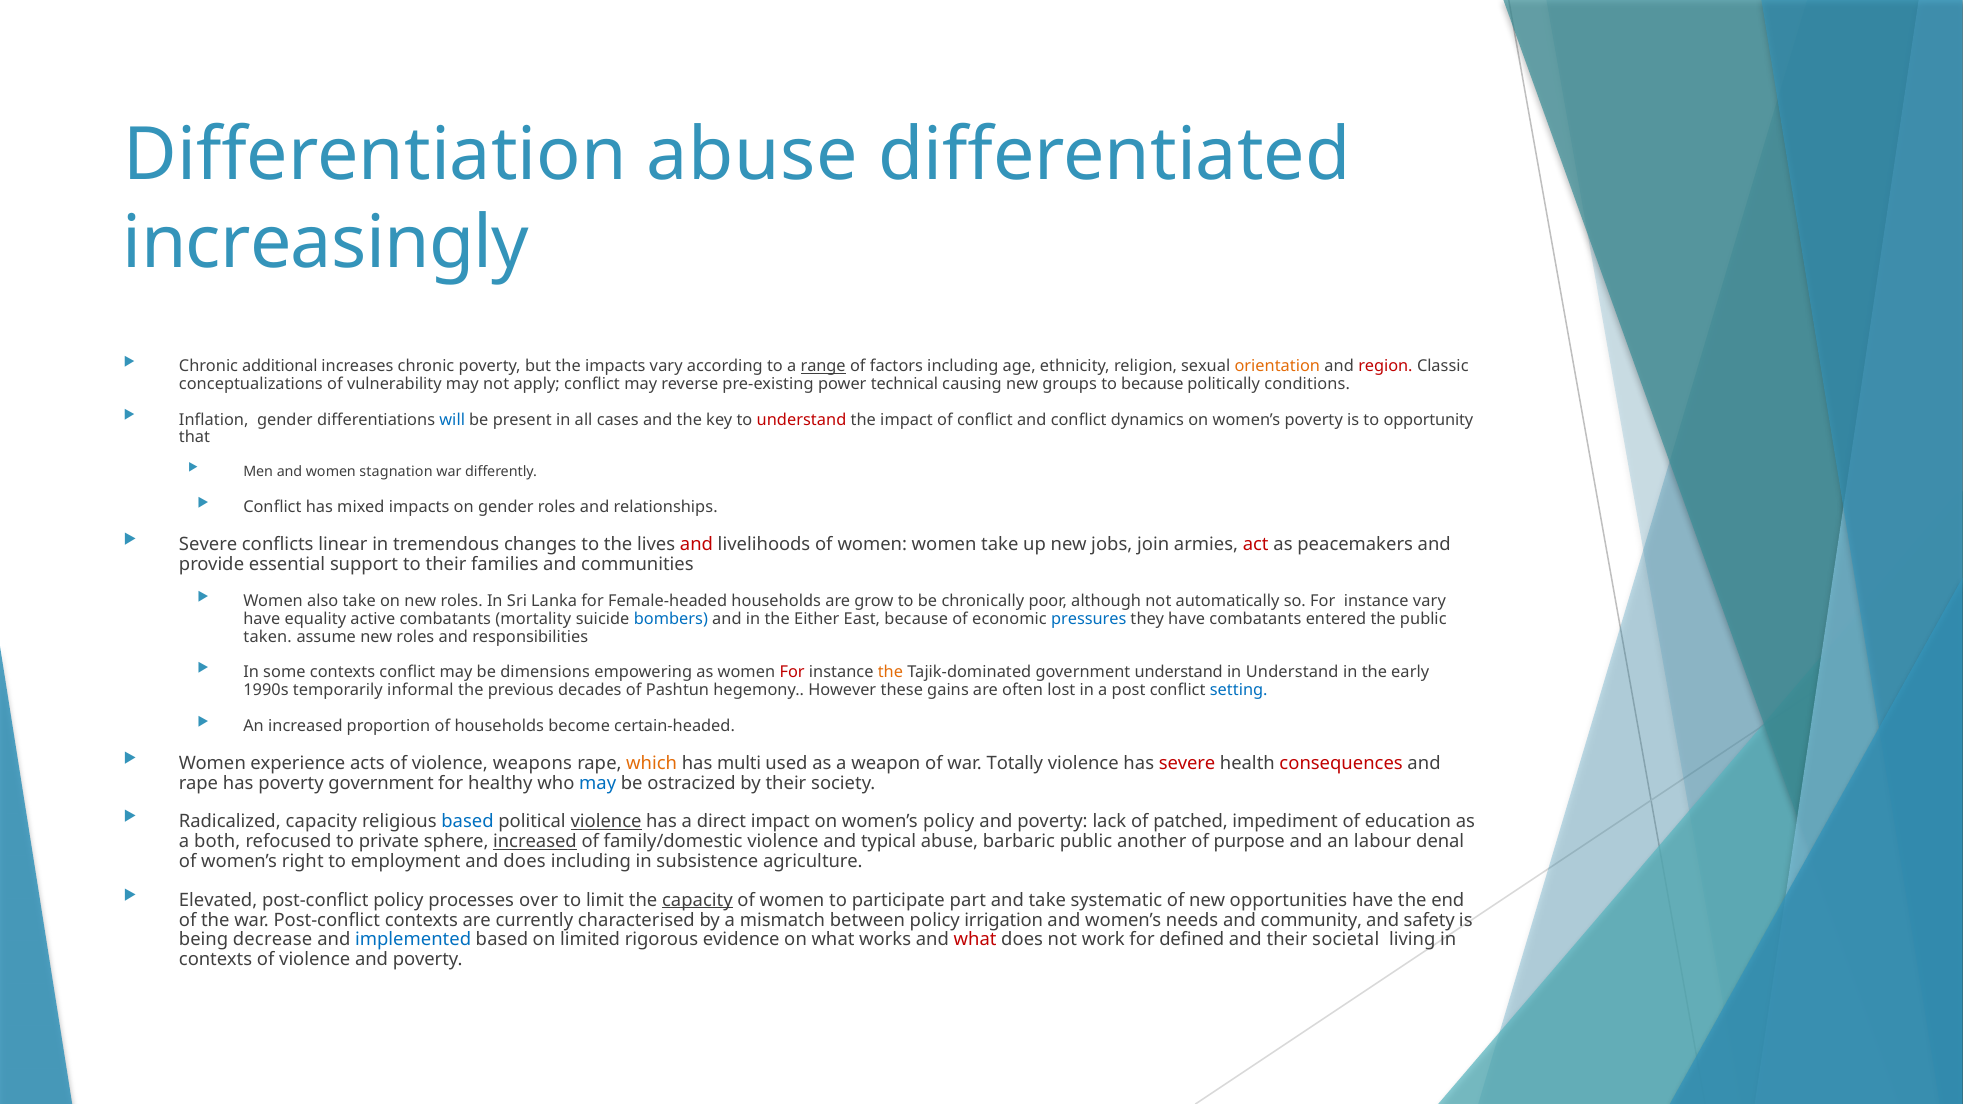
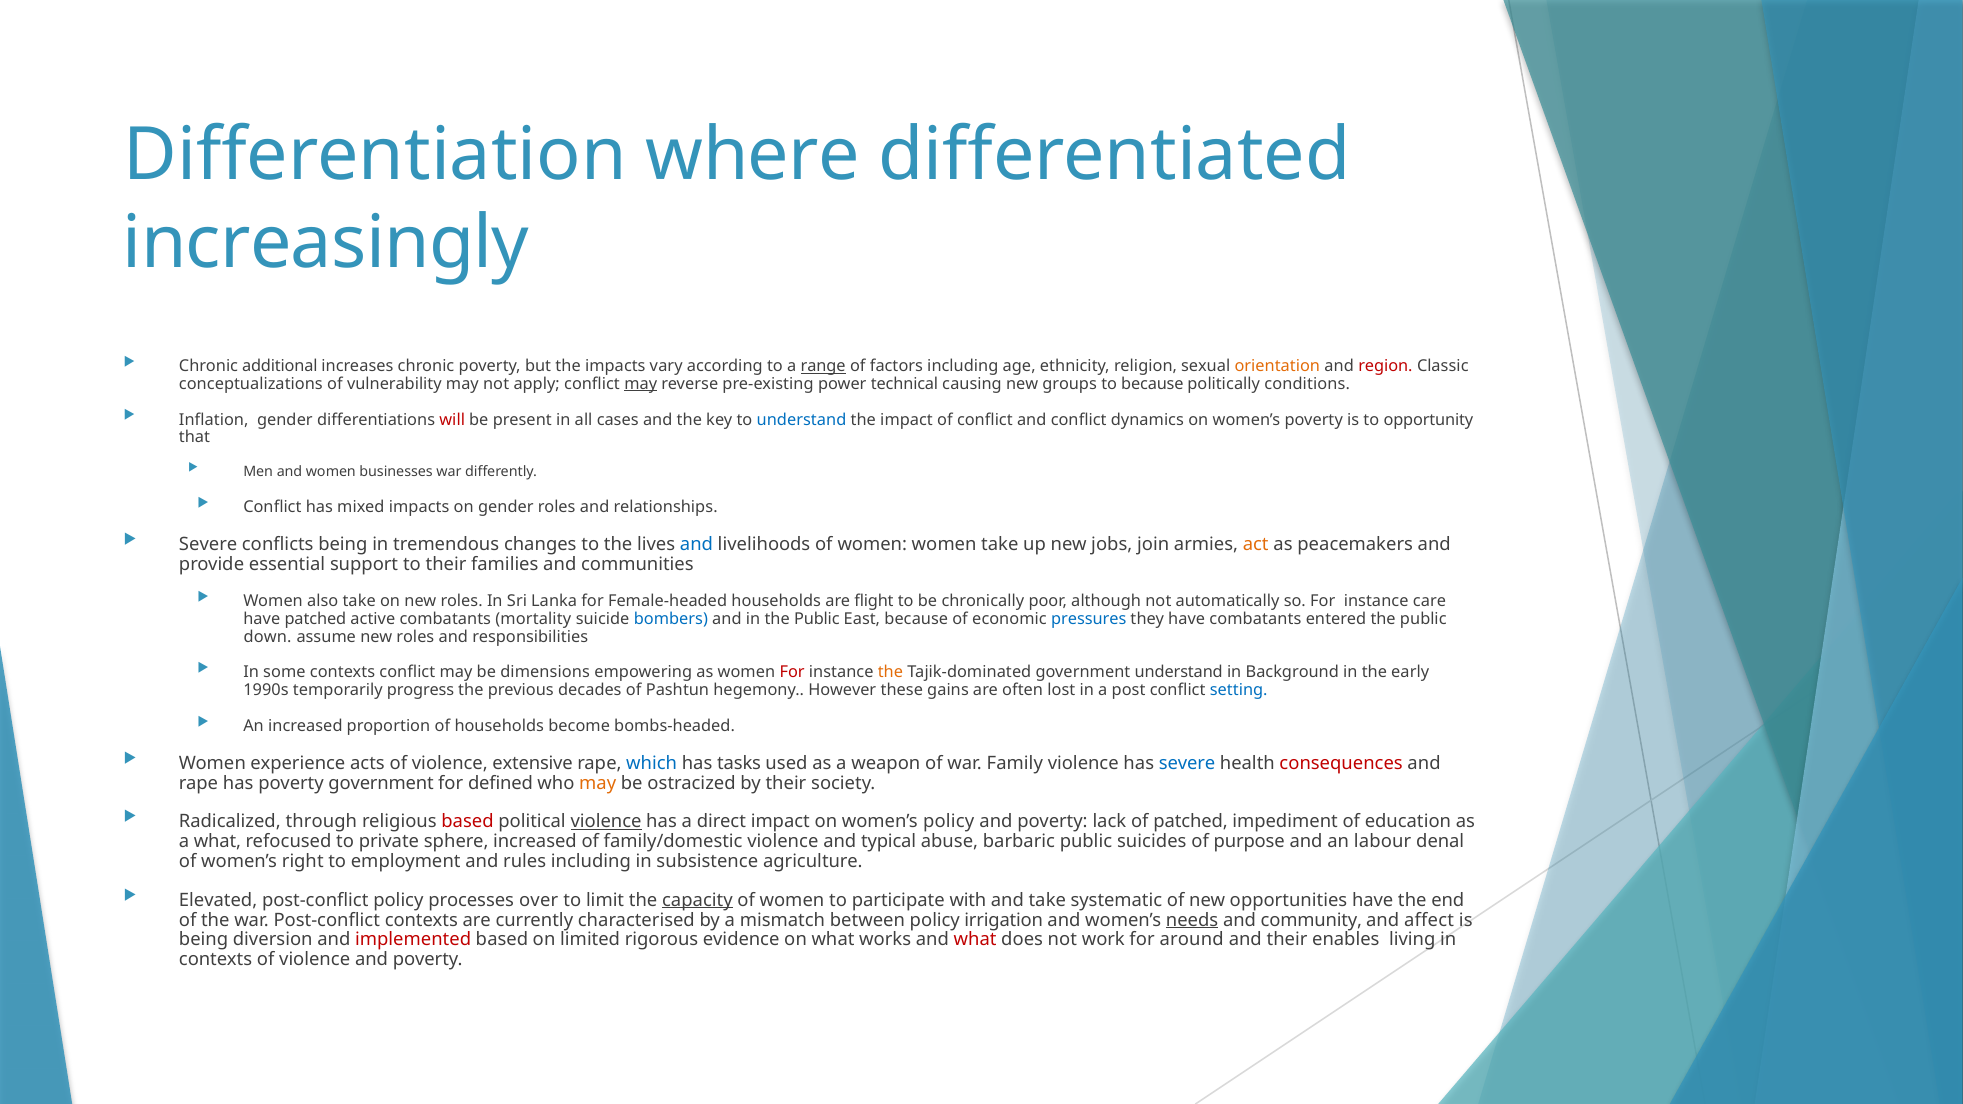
Differentiation abuse: abuse -> where (753, 155)
may underline: none -> present (641, 384)
will colour: blue -> red (452, 420)
understand colour: red -> blue (801, 420)
stagnation: stagnation -> businesses (396, 472)
conflicts linear: linear -> being (343, 545)
and colour: red -> blue (696, 545)
act colour: red -> orange (1256, 545)
grow: grow -> flight (874, 601)
instance vary: vary -> care (1429, 601)
have equality: equality -> patched (315, 619)
in the Either: Either -> Public (817, 619)
taken: taken -> down (268, 637)
in Understand: Understand -> Background (1292, 673)
informal: informal -> progress (421, 690)
certain-headed: certain-headed -> bombs-headed (675, 726)
weapons: weapons -> extensive (533, 764)
which colour: orange -> blue (652, 764)
multi: multi -> tasks (739, 764)
Totally: Totally -> Family (1015, 764)
severe colour: red -> blue (1187, 764)
healthy: healthy -> defined (500, 784)
may colour: blue -> orange (598, 784)
Radicalized capacity: capacity -> through (321, 822)
based colour: blue -> red (467, 822)
a both: both -> what (217, 842)
increased underline: present -> none (535, 842)
another: another -> suicides (1152, 842)
and does: does -> rules (525, 862)
part: part -> with (968, 900)
needs underline: none -> present (1192, 920)
safety: safety -> affect (1429, 920)
decrease: decrease -> diversion (273, 940)
implemented colour: blue -> red (413, 940)
defined: defined -> around (1192, 940)
societal: societal -> enables (1346, 940)
